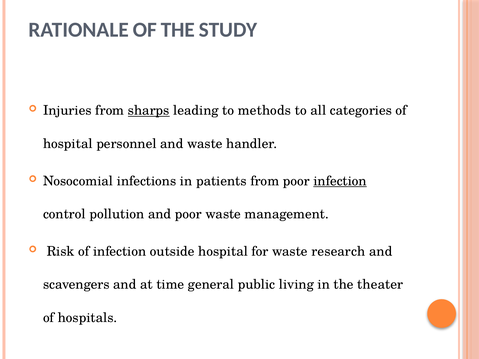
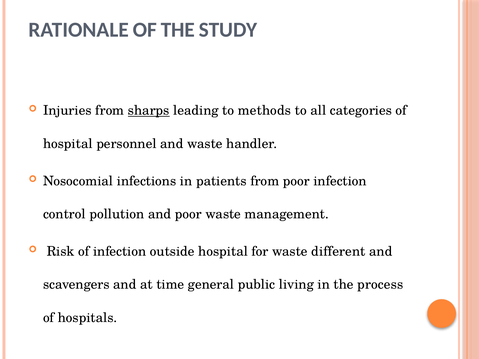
infection underline: present -> none (340, 181)
research: research -> different (338, 252)
theater: theater -> process (380, 285)
